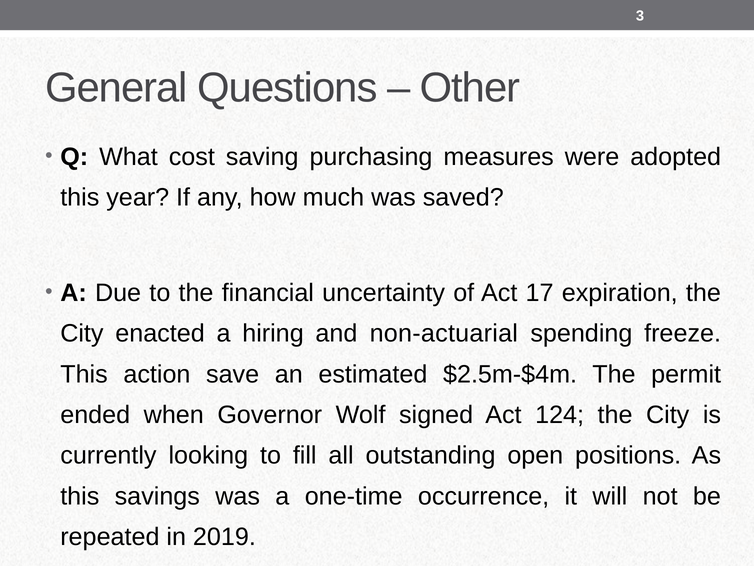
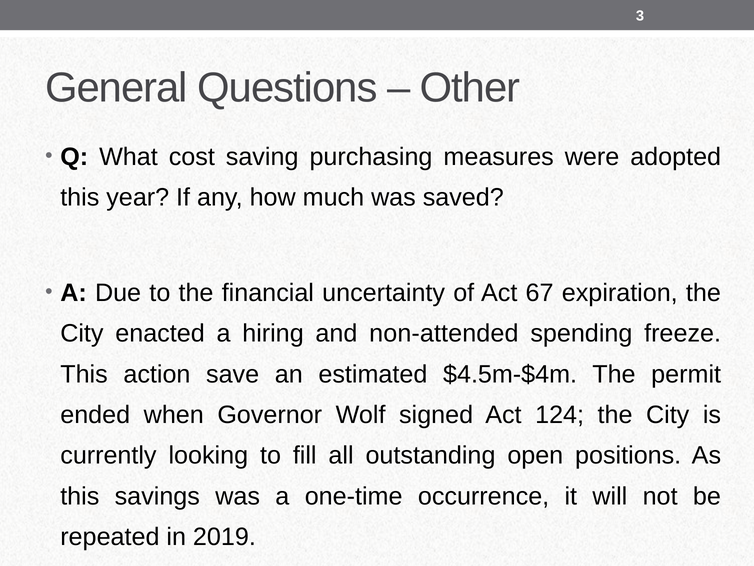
17: 17 -> 67 (540, 292)
non-actuarial: non-actuarial -> non-attended (444, 333)
$2.5m-$4m: $2.5m-$4m -> $4.5m-$4m (510, 374)
